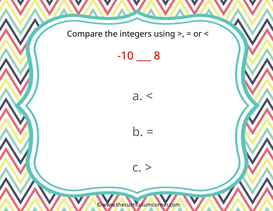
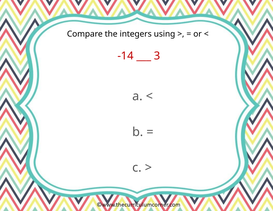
-10: -10 -> -14 (125, 56)
8: 8 -> 3 (157, 56)
